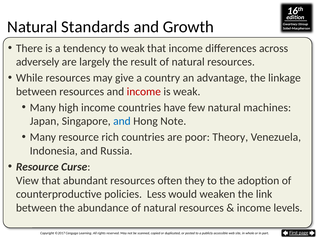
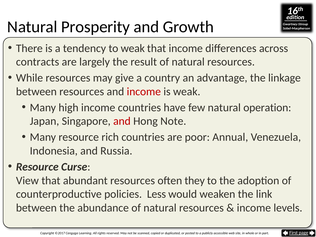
Standards: Standards -> Prosperity (96, 27)
adversely: adversely -> contracts (38, 62)
machines: machines -> operation (267, 108)
and colour: blue -> red (122, 121)
Theory: Theory -> Annual (230, 137)
